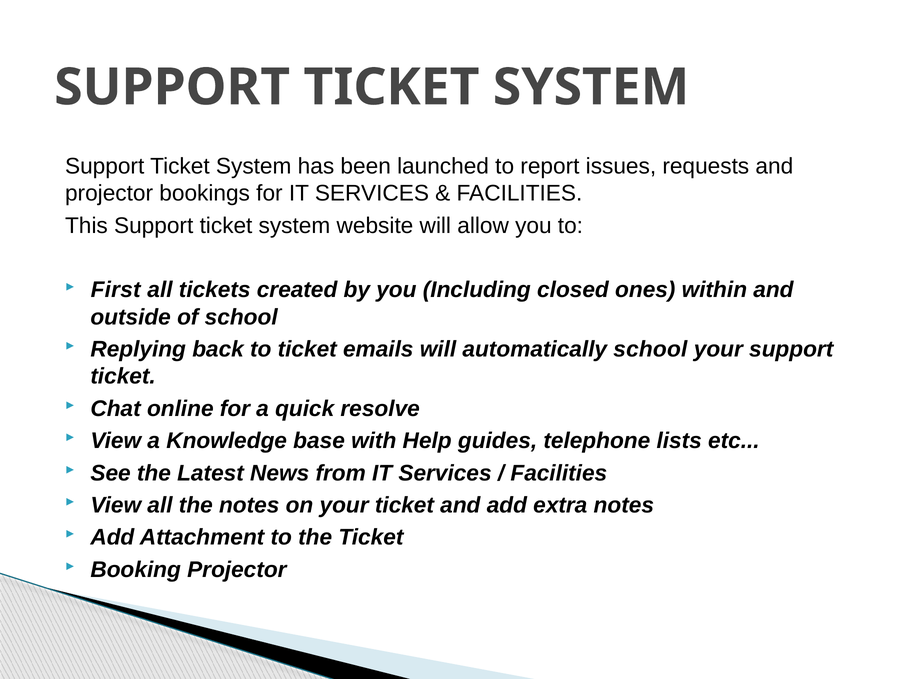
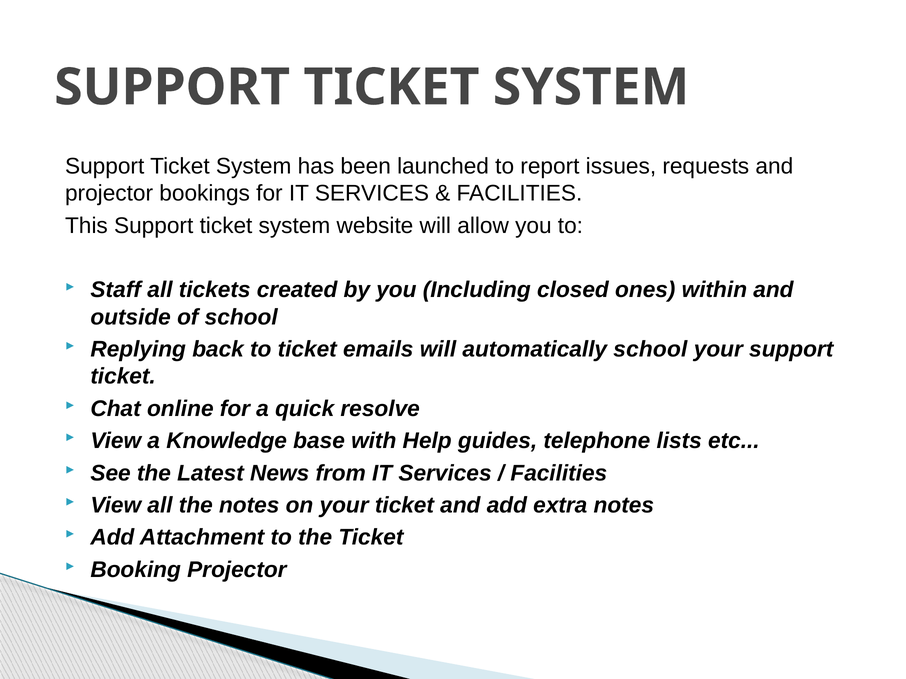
First: First -> Staff (116, 290)
